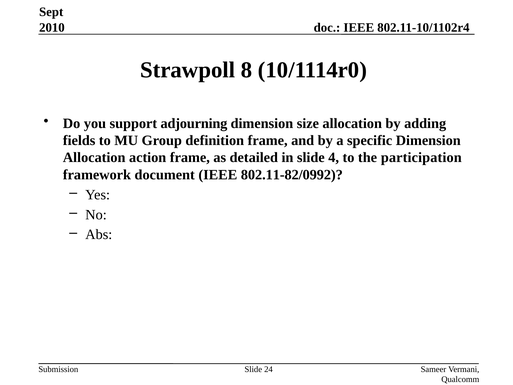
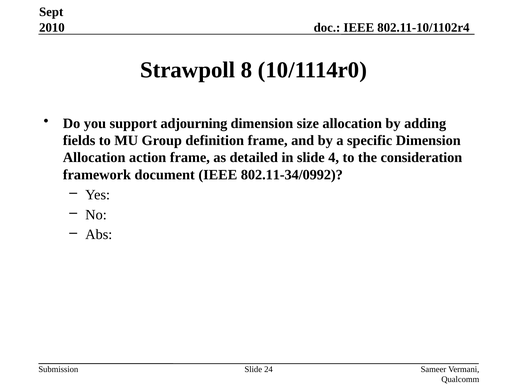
participation: participation -> consideration (421, 157)
802.11-82/0992: 802.11-82/0992 -> 802.11-34/0992 (292, 175)
